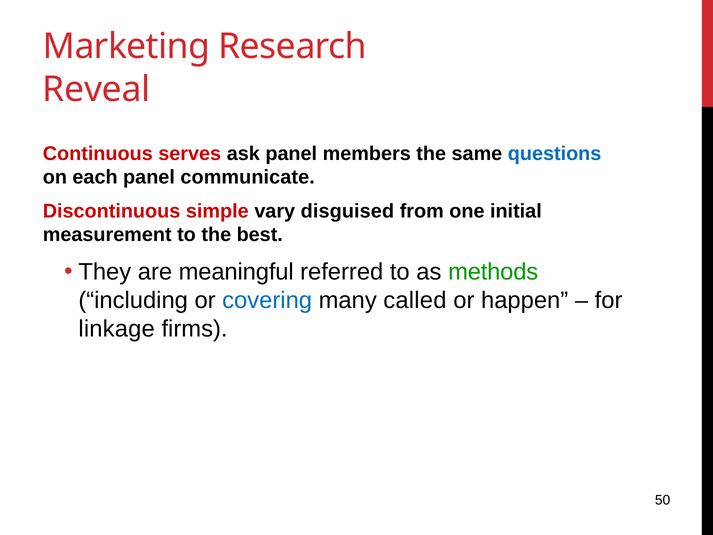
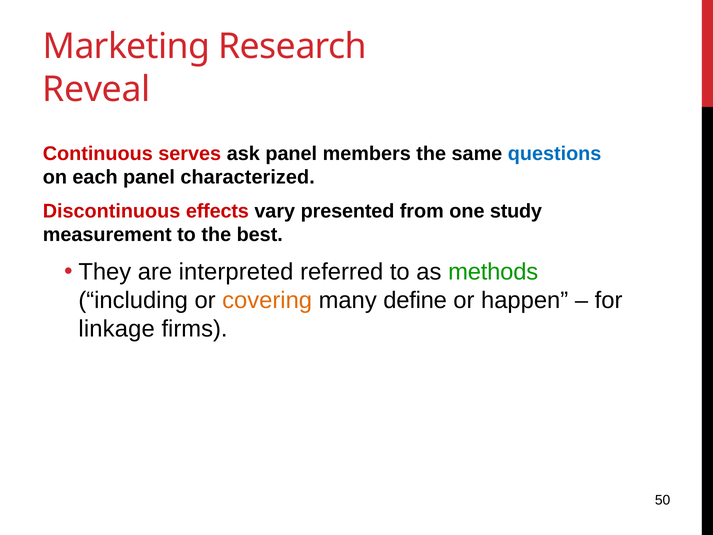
communicate: communicate -> characterized (248, 177)
simple: simple -> effects (217, 211)
disguised: disguised -> presented (348, 211)
initial: initial -> study (516, 211)
meaningful: meaningful -> interpreted (236, 272)
covering colour: blue -> orange (267, 300)
called: called -> define (415, 300)
